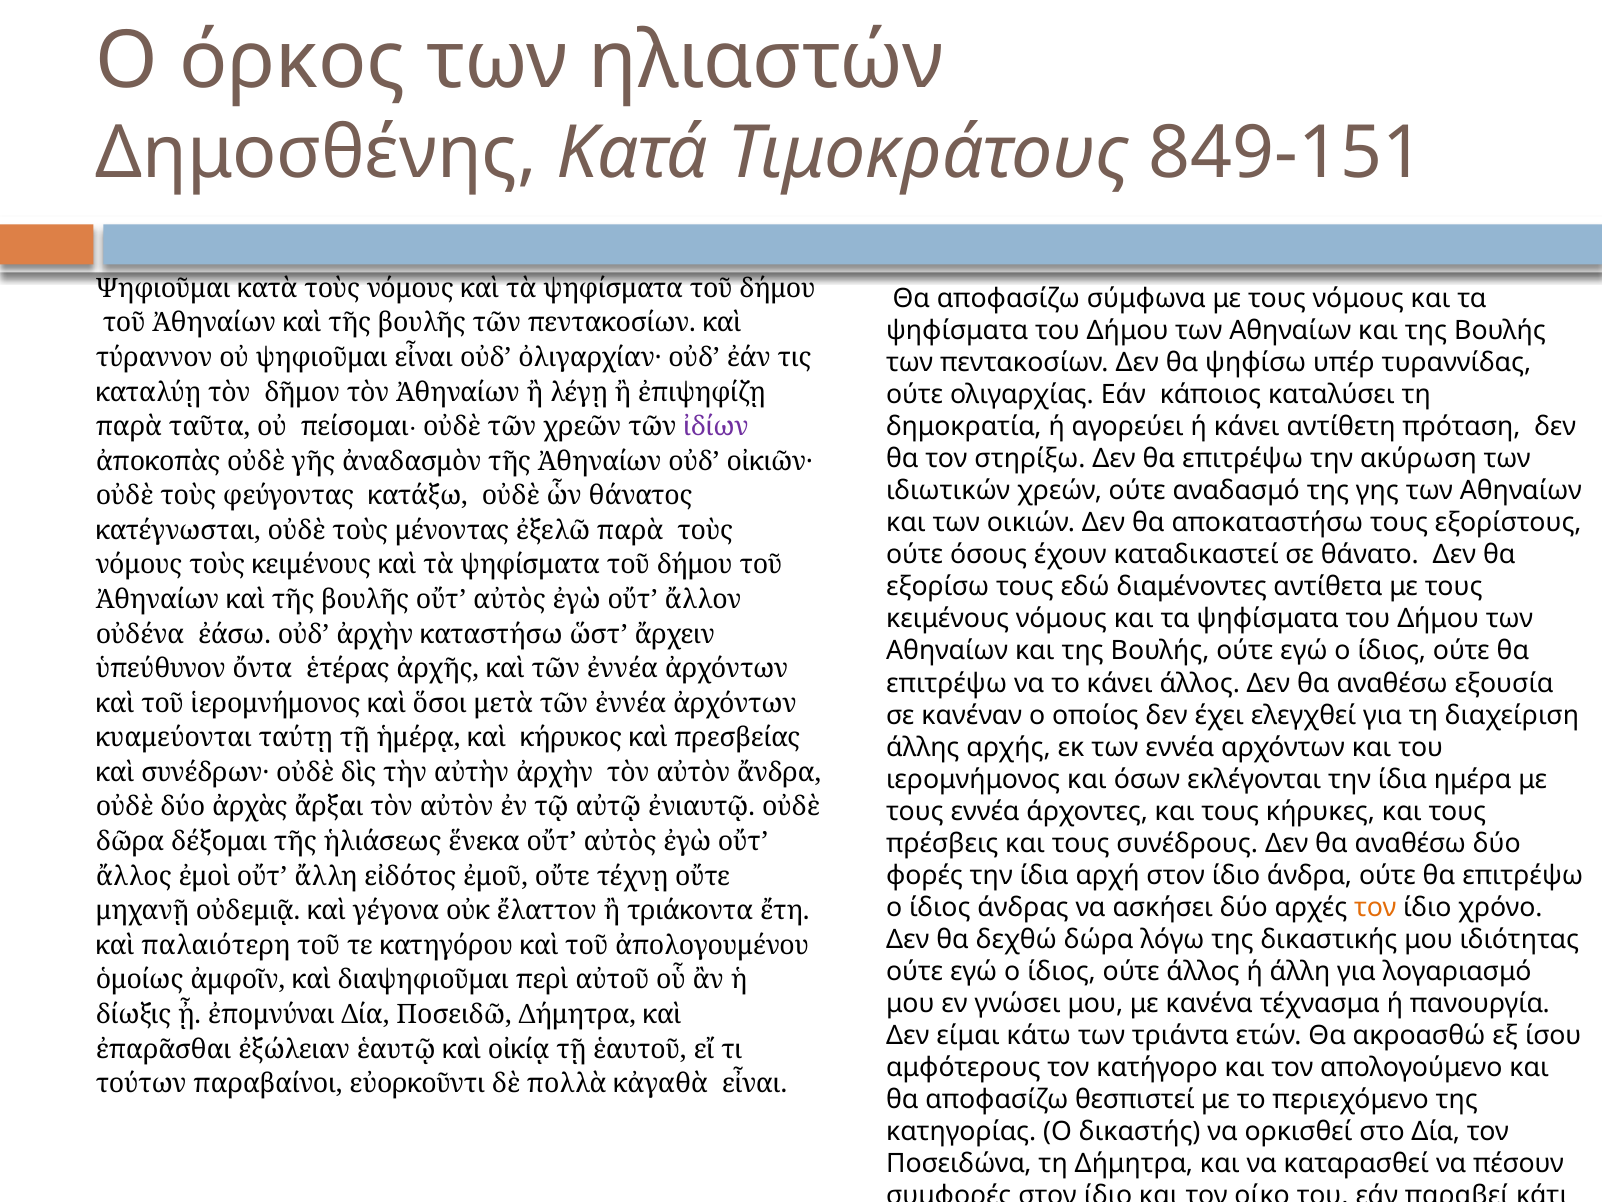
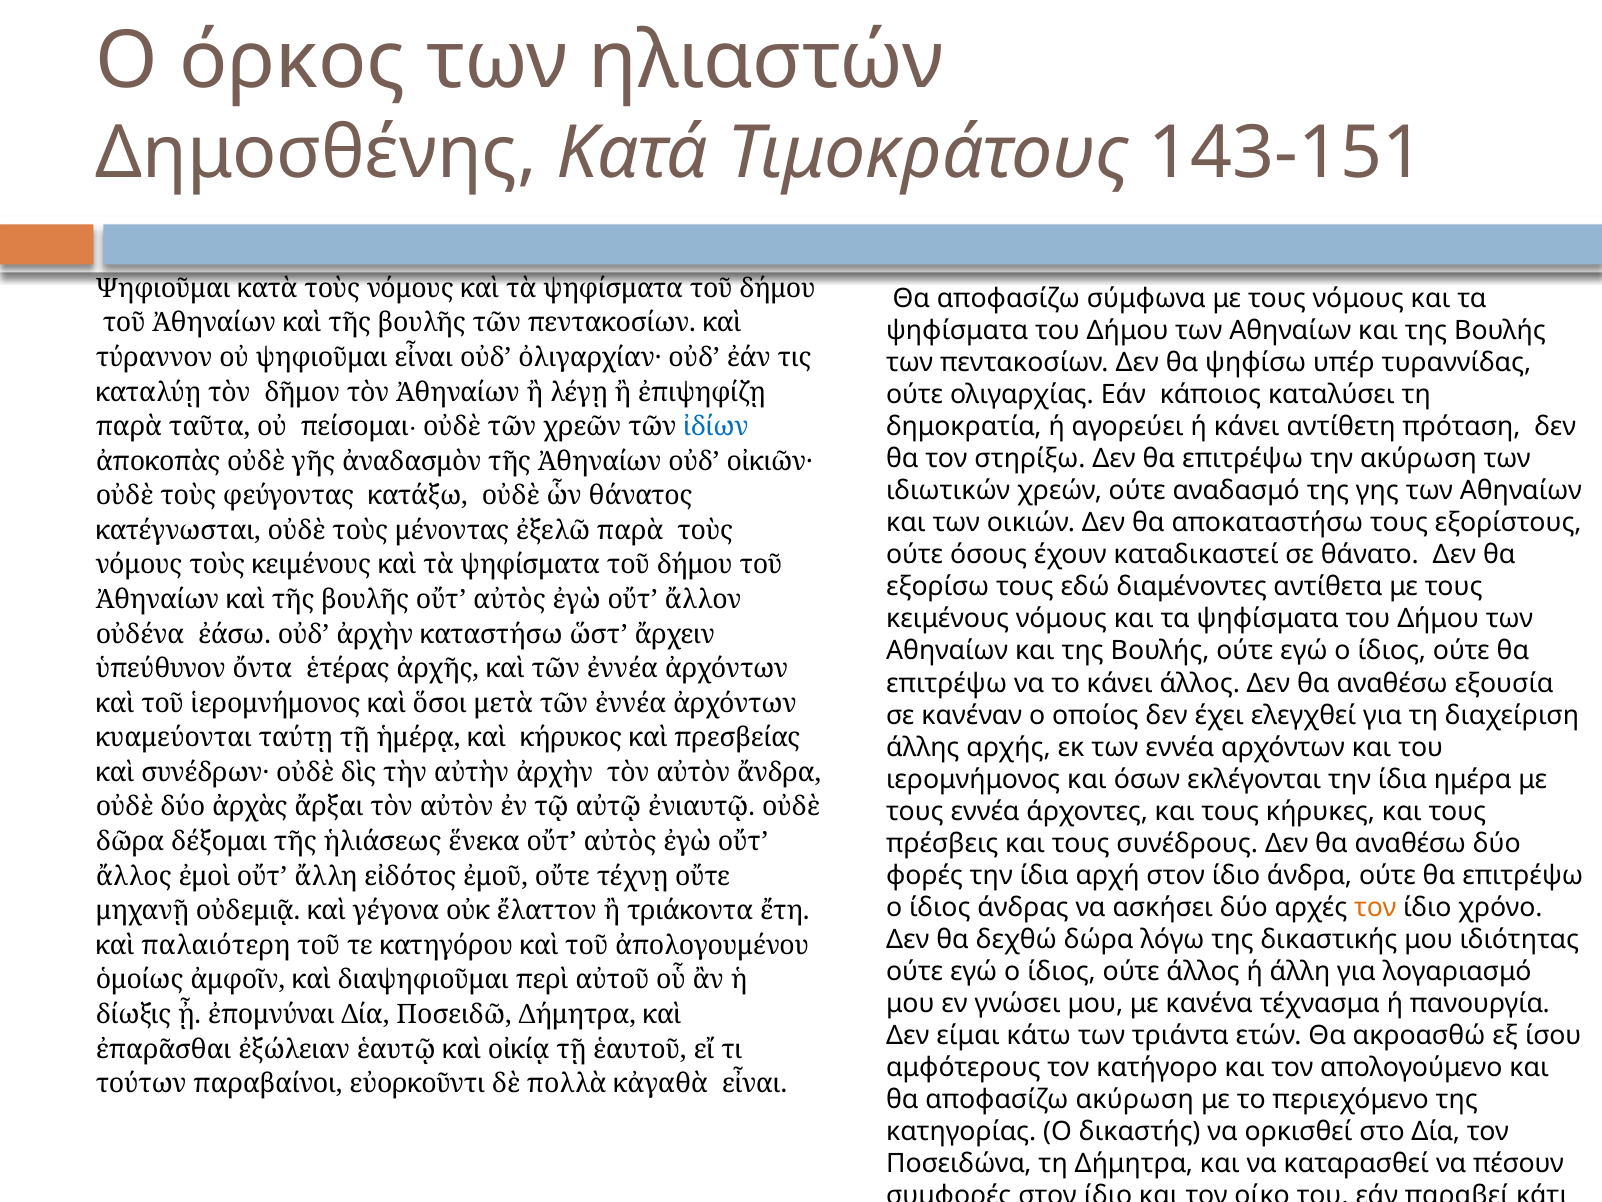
849-151: 849-151 -> 143-151 (1287, 153)
ἰδίων colour: purple -> blue (716, 427)
αποφασίζω θεσπιστεί: θεσπιστεί -> ακύρωση (1135, 1099)
